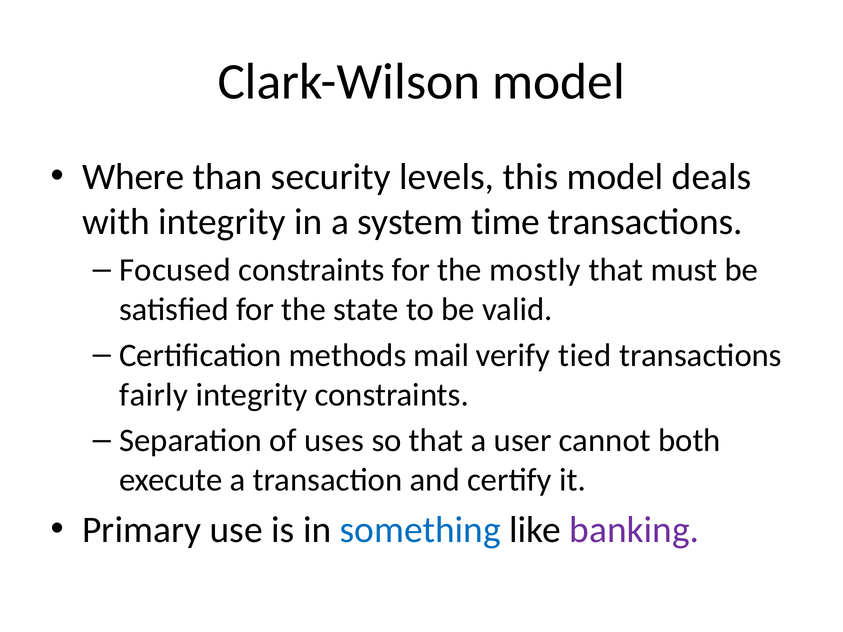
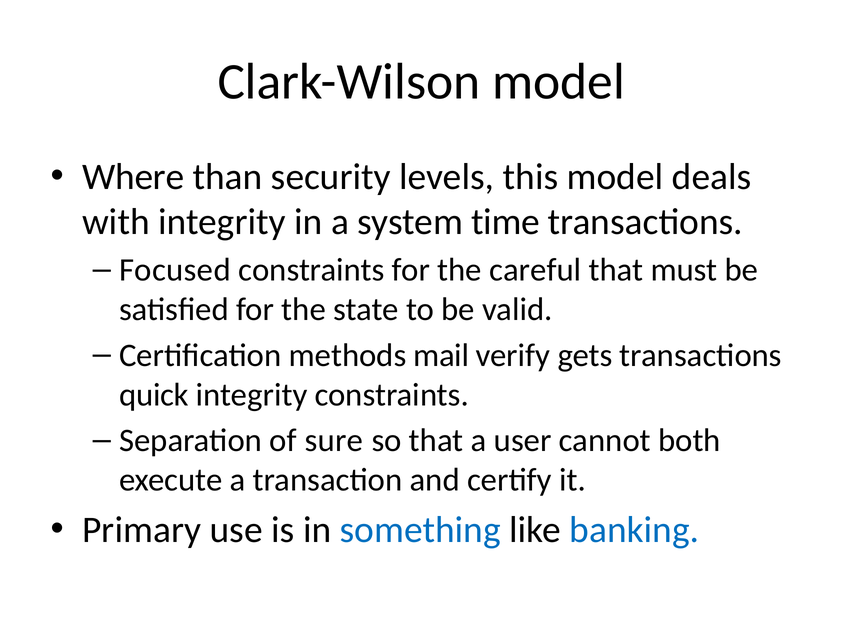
mostly: mostly -> careful (535, 270)
tied: tied -> gets (585, 356)
fairly: fairly -> quick (154, 395)
uses: uses -> sure (334, 441)
banking colour: purple -> blue (634, 530)
